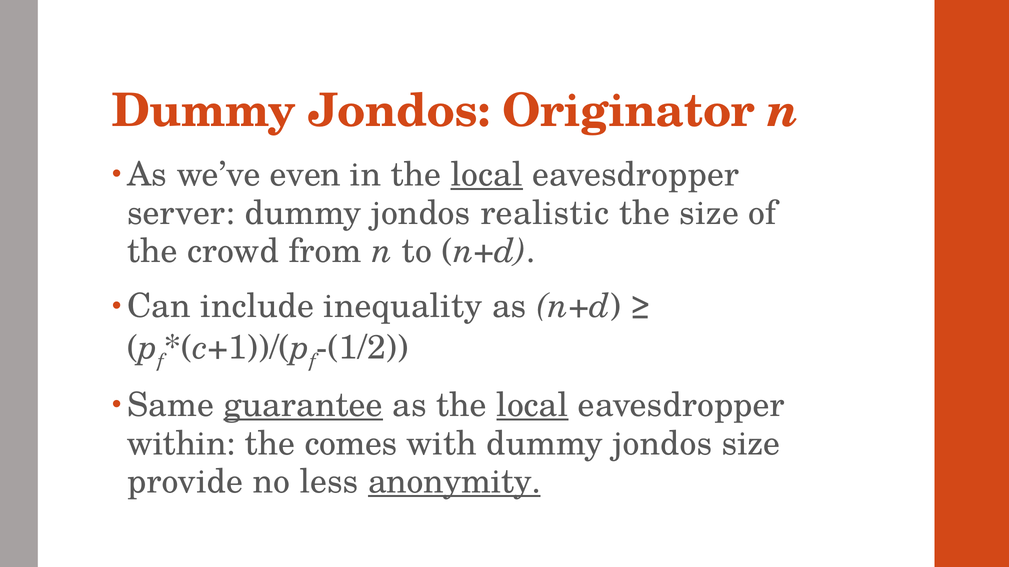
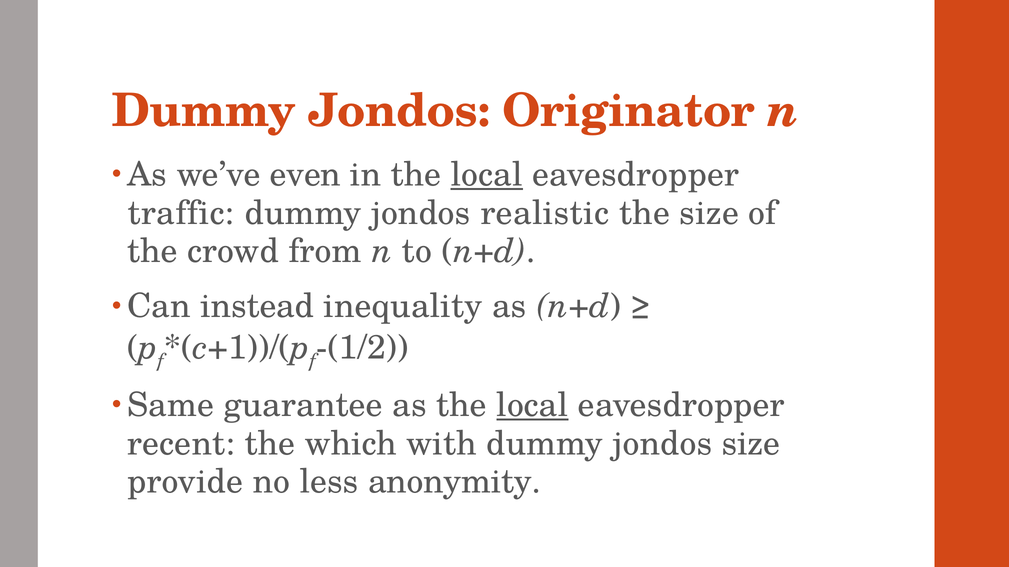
server: server -> traffic (181, 213)
include: include -> instead (257, 307)
guarantee underline: present -> none (303, 405)
within: within -> recent (181, 444)
comes: comes -> which (351, 444)
anonymity underline: present -> none (454, 482)
